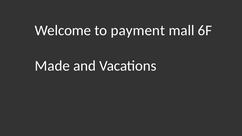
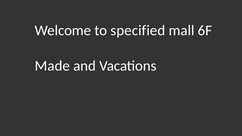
payment: payment -> specified (138, 30)
